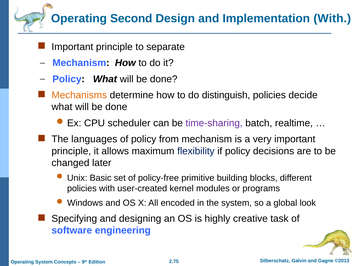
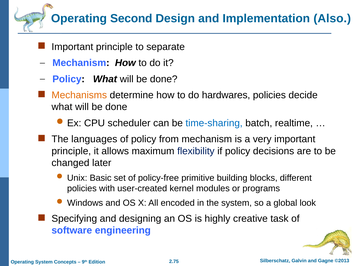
Implementation With: With -> Also (332, 18)
distinguish: distinguish -> hardwares (226, 95)
time-sharing colour: purple -> blue (214, 123)
